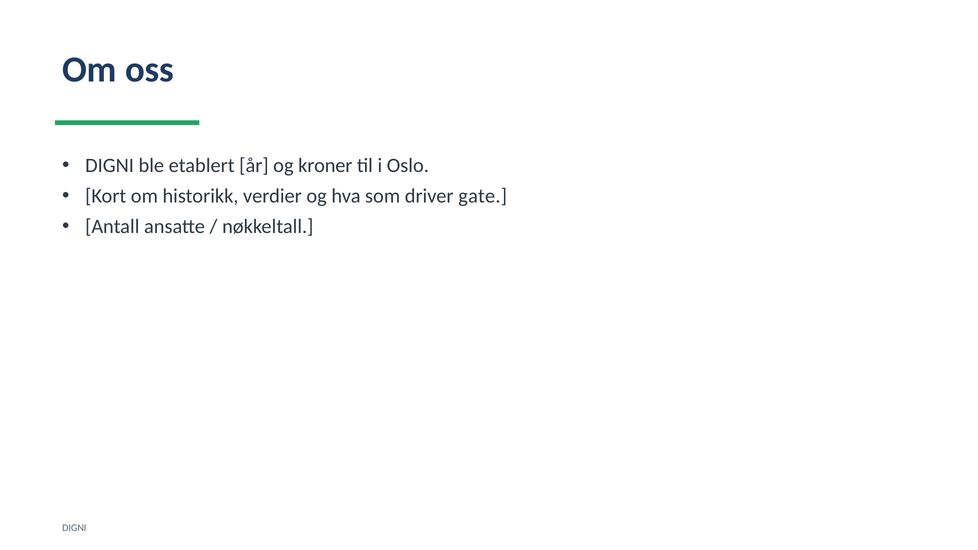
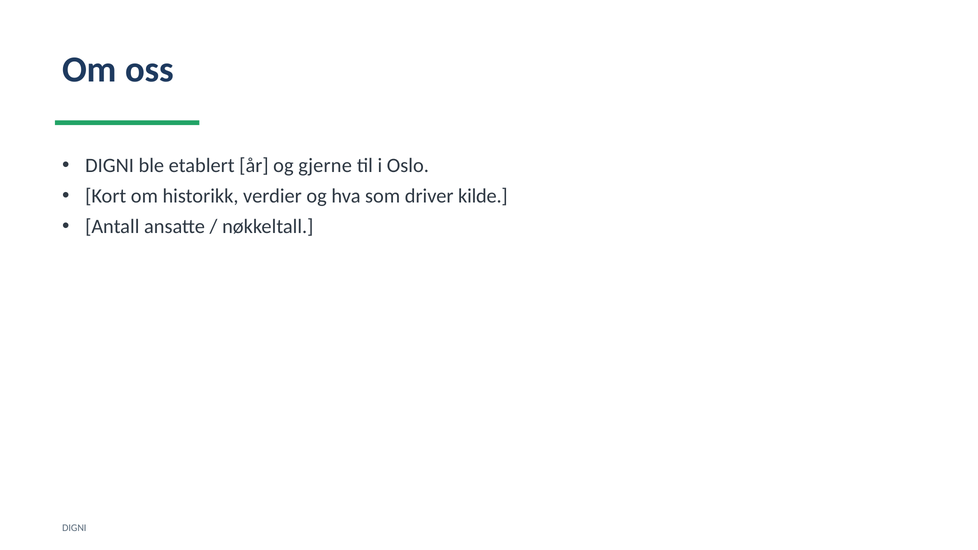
kroner: kroner -> gjerne (325, 166)
gate: gate -> kilde (483, 196)
